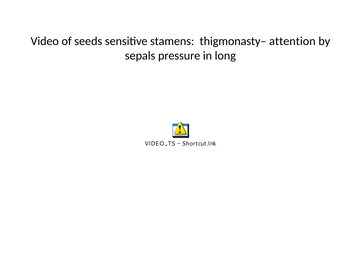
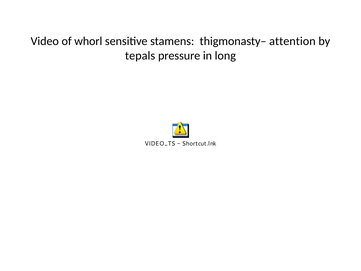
seeds: seeds -> whorl (88, 41)
sepals: sepals -> tepals (140, 56)
